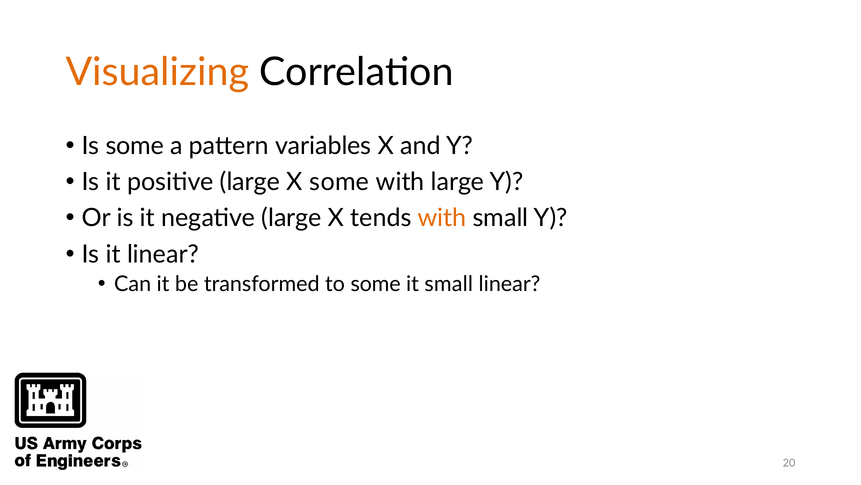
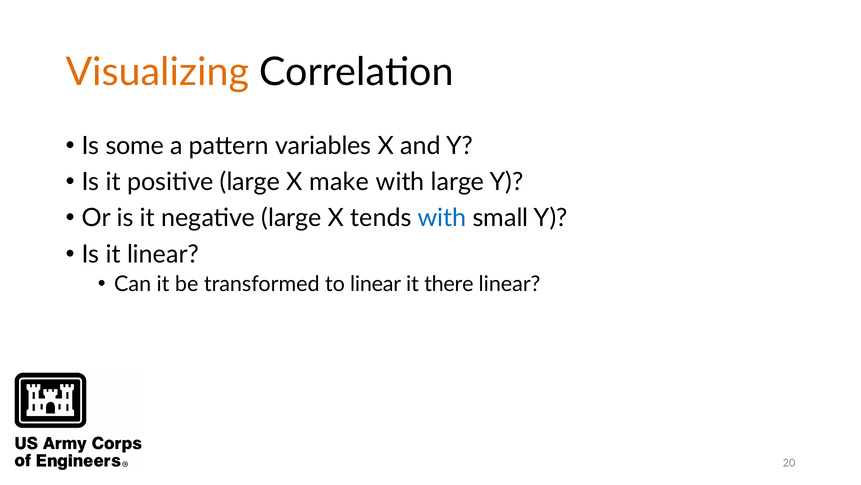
X some: some -> make (339, 182)
with colour: orange -> blue (442, 218)
to some: some -> linear (376, 284)
it small: small -> there (449, 284)
